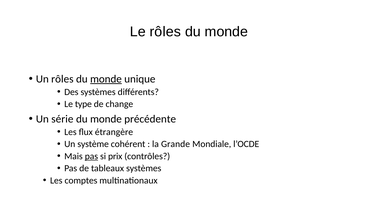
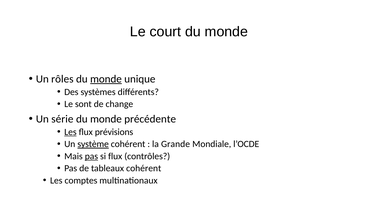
Le rôles: rôles -> court (165, 32)
type: type -> sont (83, 104)
Les underline: none -> present (70, 132)
étrangère: étrangère -> prévisions (114, 132)
système underline: none -> present (93, 145)
si prix: prix -> flux (115, 157)
tableaux systèmes: systèmes -> cohérent (144, 169)
